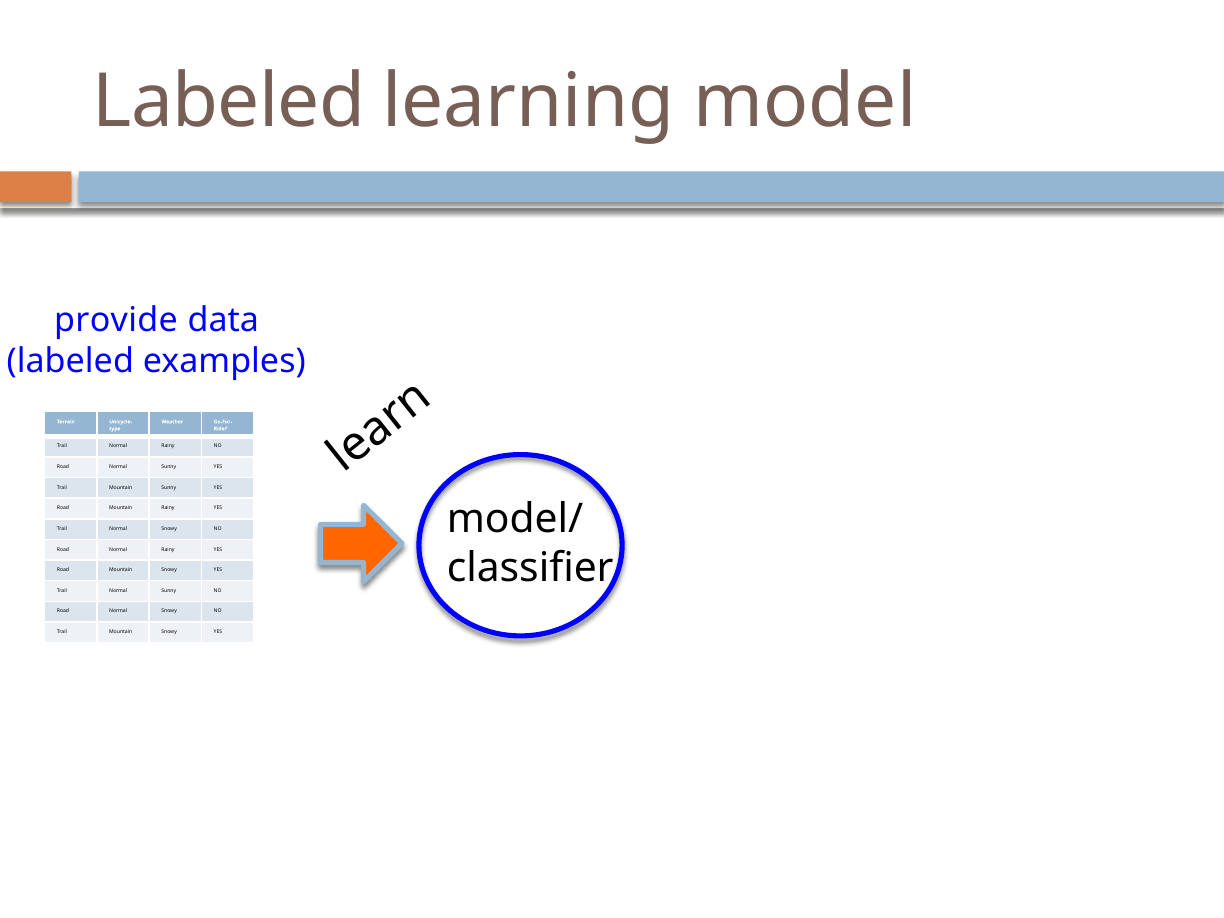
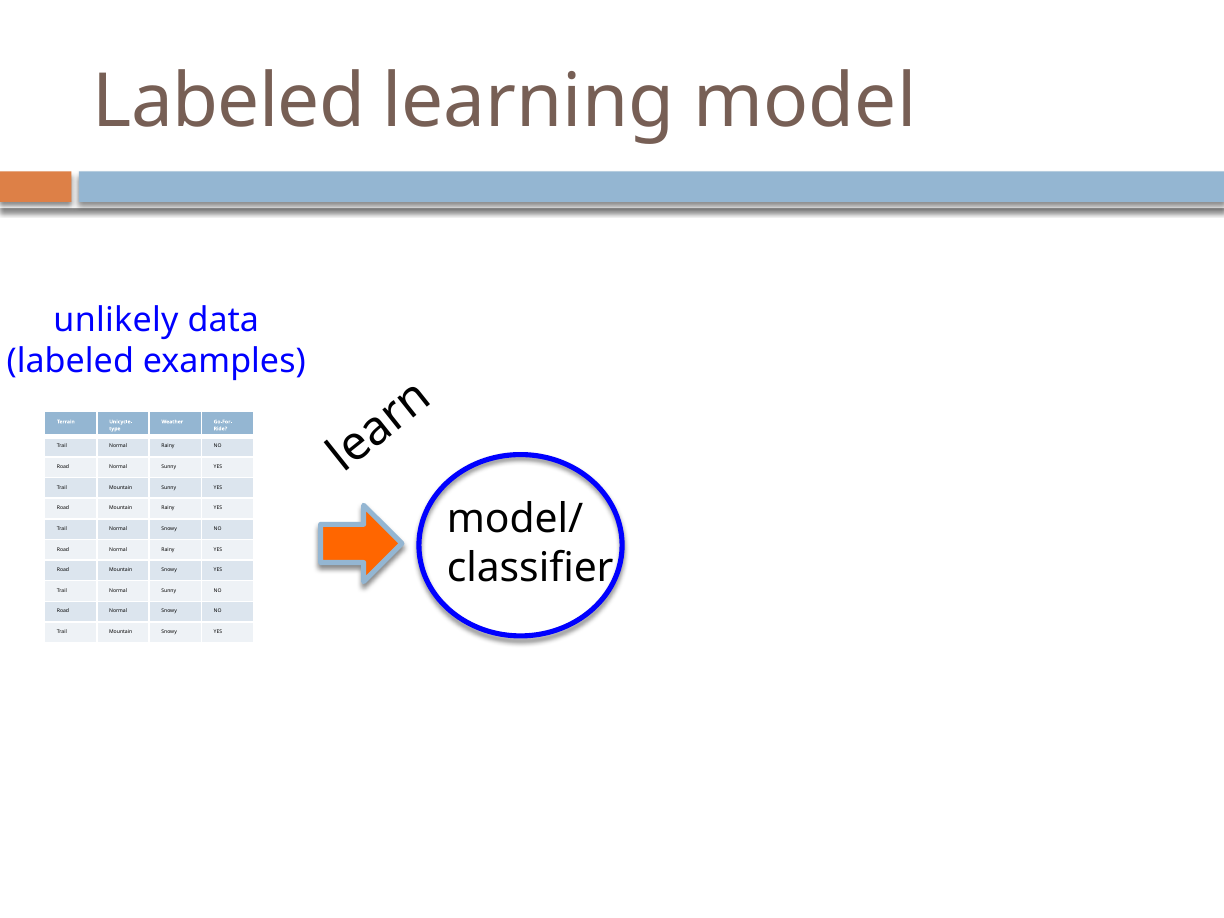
provide: provide -> unlikely (116, 320)
